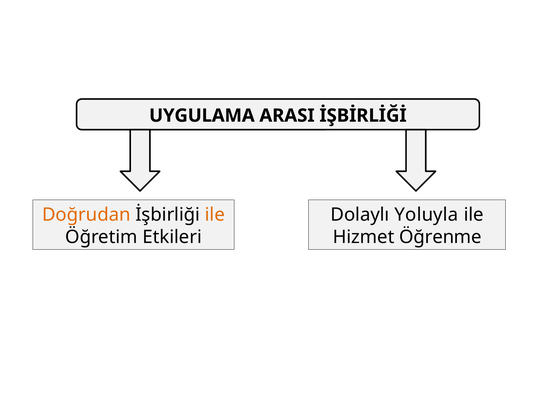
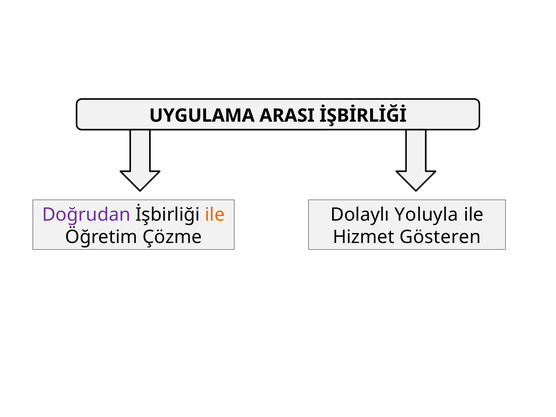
Doğrudan colour: orange -> purple (86, 215)
Etkileri: Etkileri -> Çözme (172, 237)
Öğrenme: Öğrenme -> Gösteren (440, 237)
